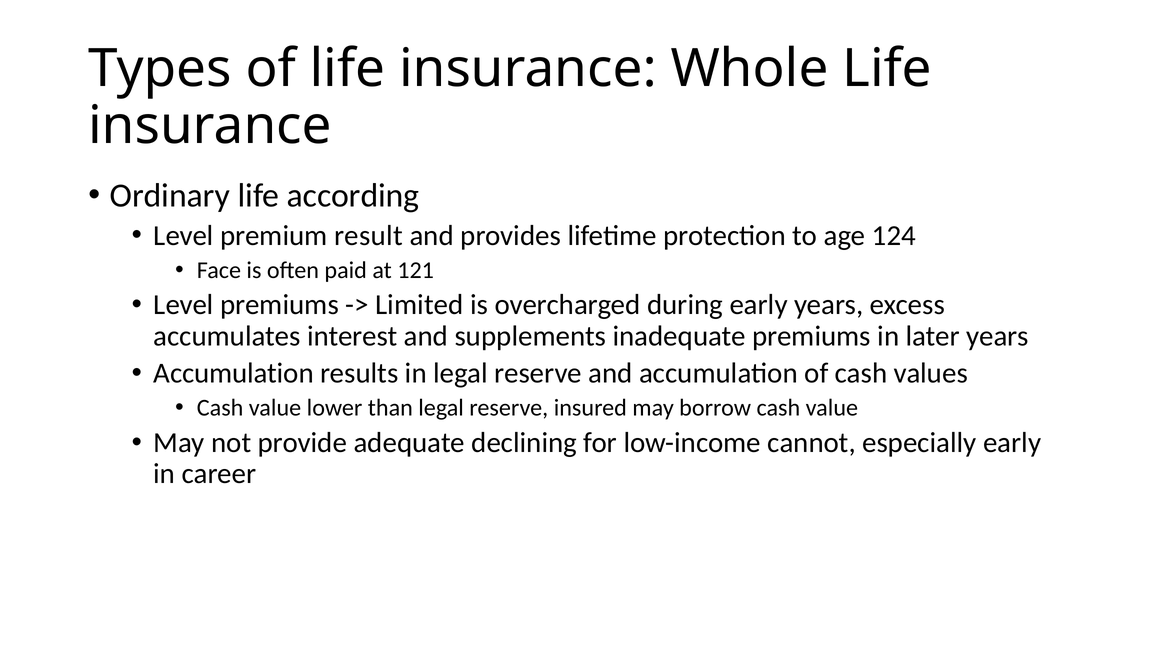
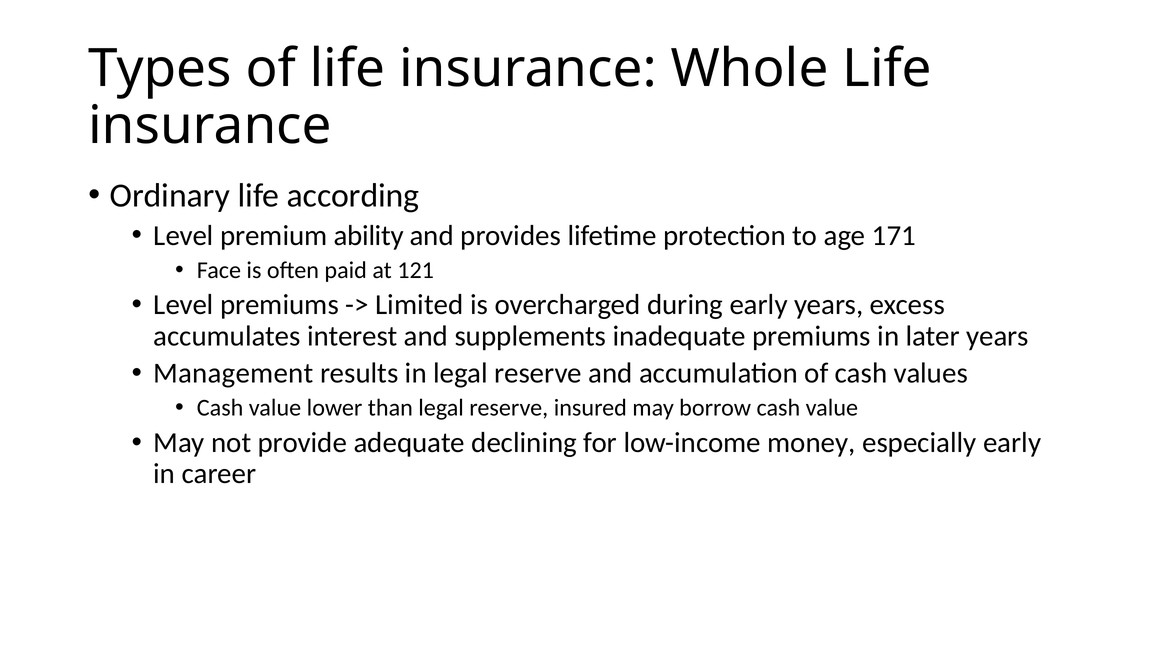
result: result -> ability (369, 236)
124: 124 -> 171 (894, 236)
Accumulation: Accumulation -> Management (233, 374)
cannot: cannot -> money (812, 443)
